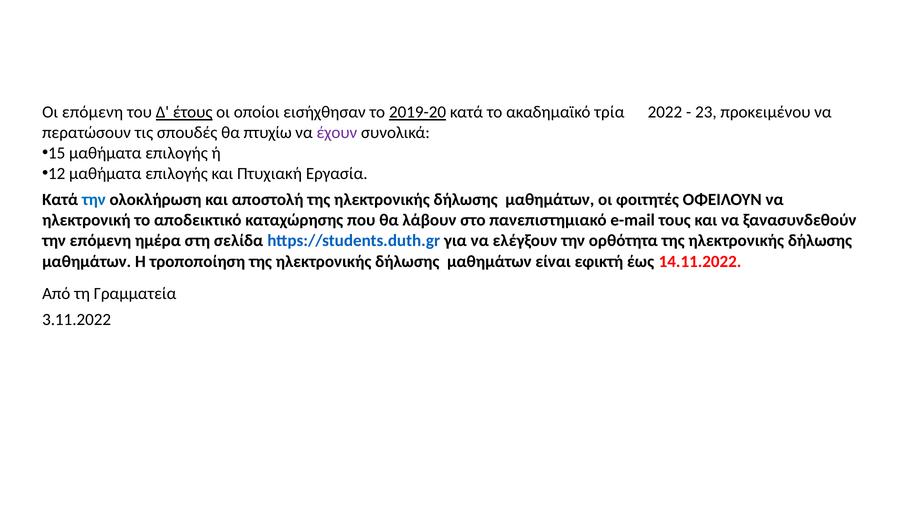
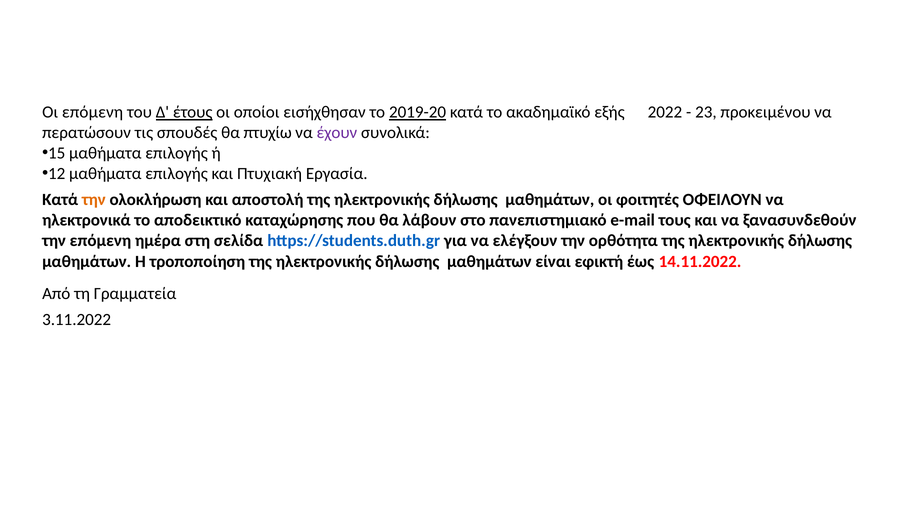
τρία: τρία -> εξής (609, 112)
την colour: blue -> orange (94, 200)
ηλεκτρονική: ηλεκτρονική -> ηλεκτρονικά (86, 220)
